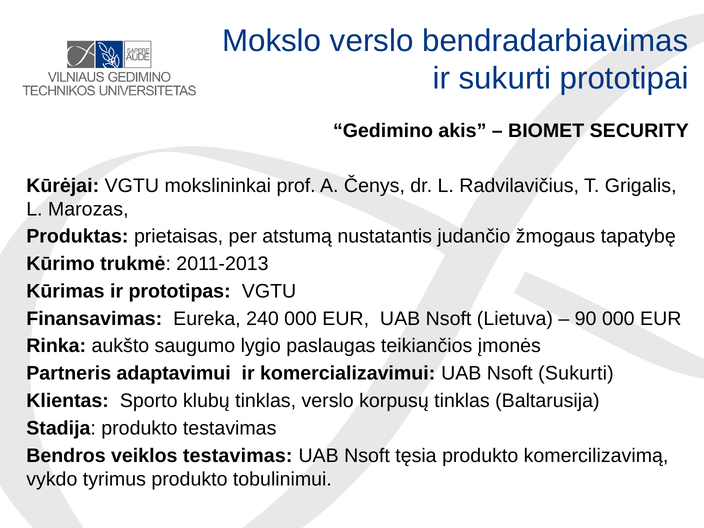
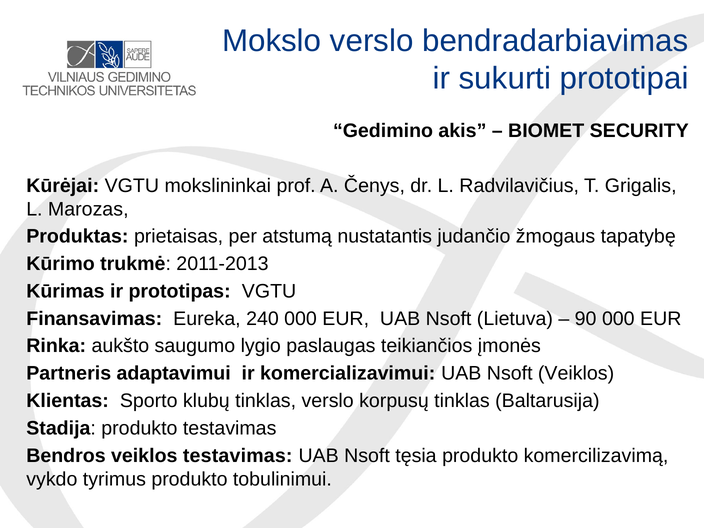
Nsoft Sukurti: Sukurti -> Veiklos (576, 373)
